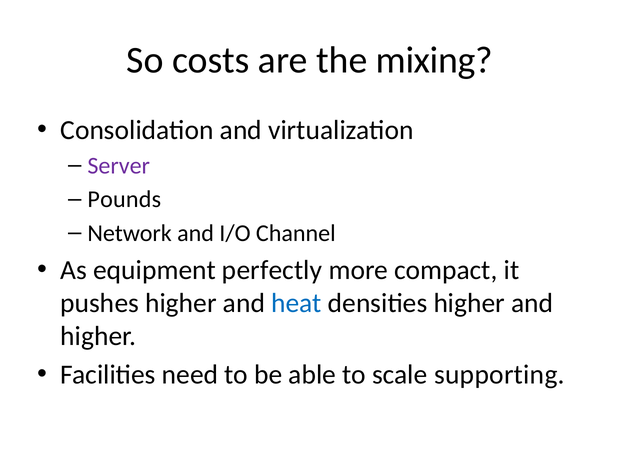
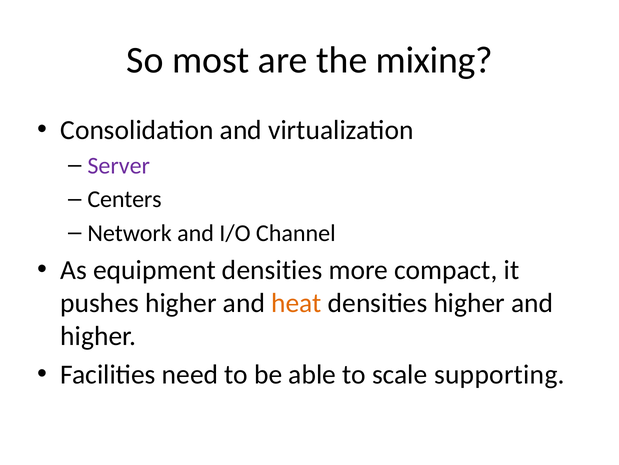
costs: costs -> most (211, 60)
Pounds: Pounds -> Centers (125, 199)
equipment perfectly: perfectly -> densities (272, 270)
heat colour: blue -> orange (296, 303)
